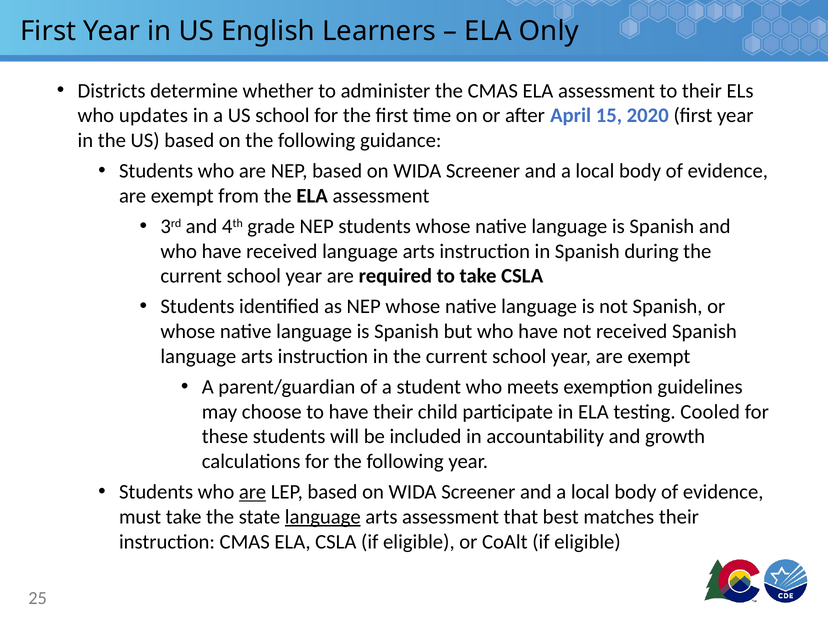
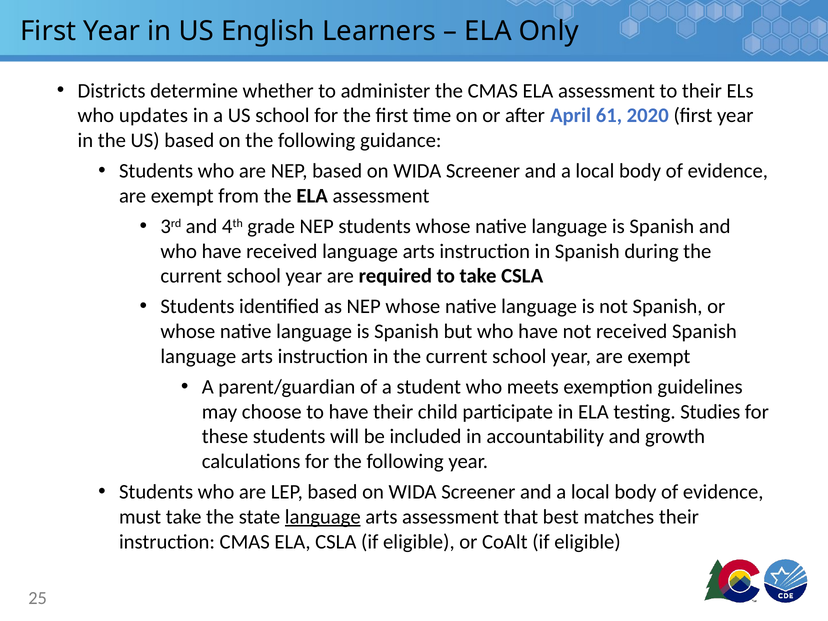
15: 15 -> 61 (609, 116)
Cooled: Cooled -> Studies (710, 412)
are underline: present -> none (253, 492)
